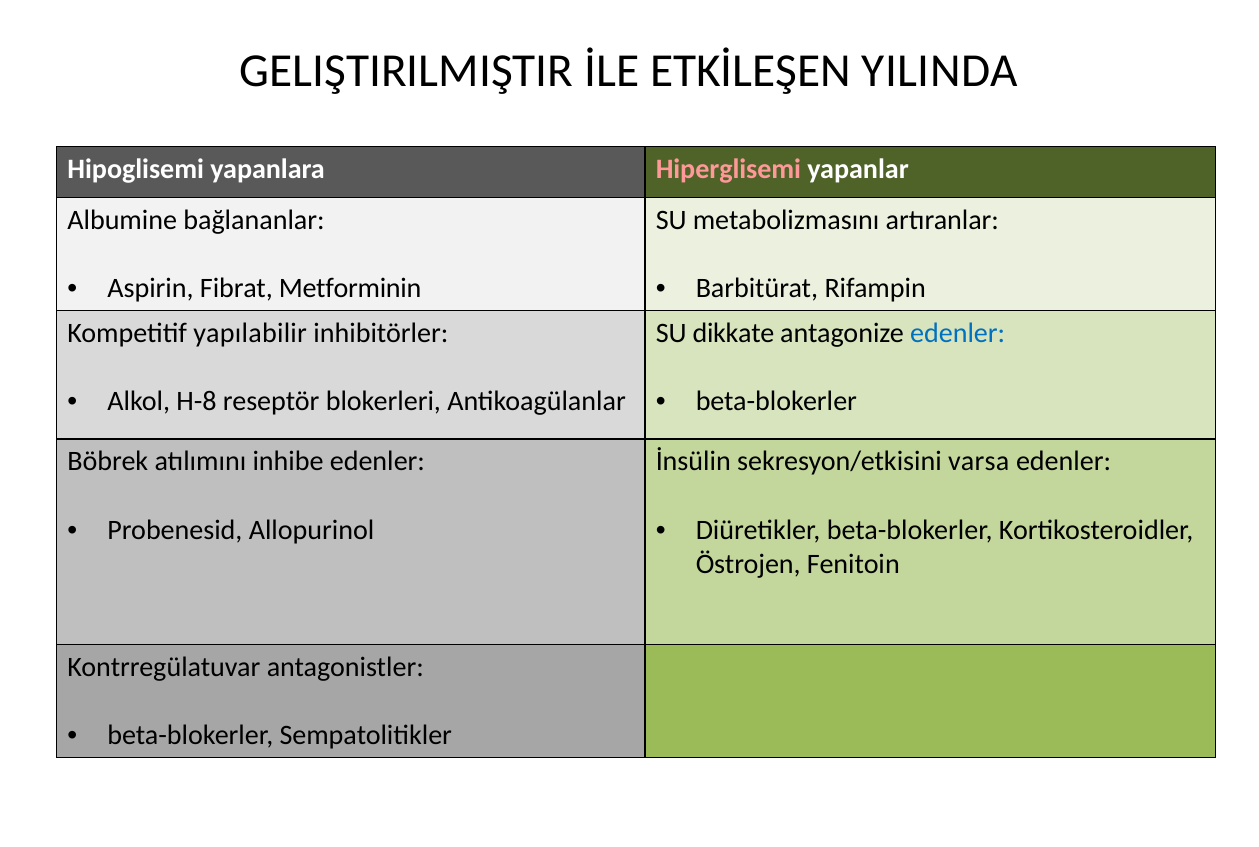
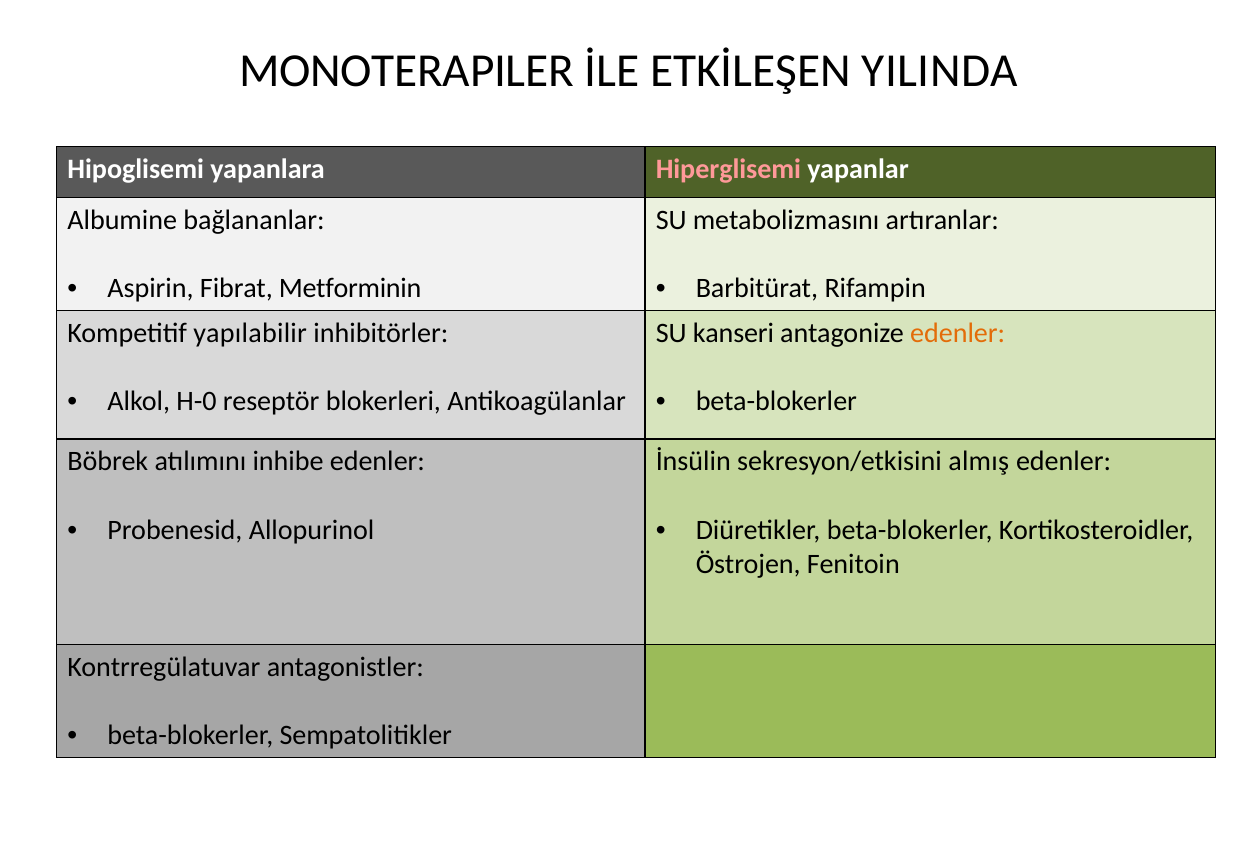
GELIŞTIRILMIŞTIR: GELIŞTIRILMIŞTIR -> MONOTERAPILER (407, 71)
dikkate: dikkate -> kanseri (733, 334)
edenler colour: blue -> orange (958, 334)
H-8: H-8 -> H-0 (196, 402)
varsa: varsa -> almış (979, 462)
